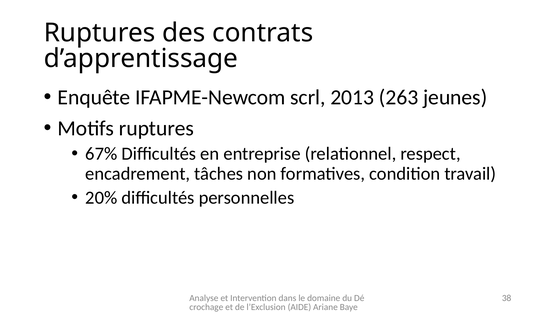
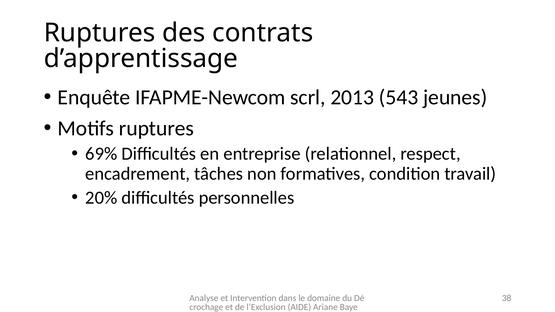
263: 263 -> 543 (399, 97)
67%: 67% -> 69% (101, 154)
